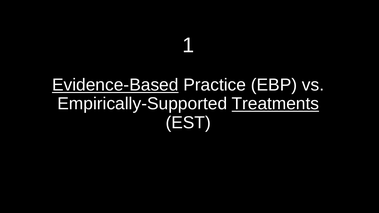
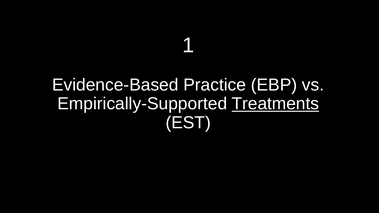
Evidence-Based underline: present -> none (115, 85)
